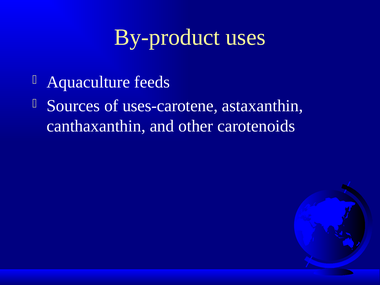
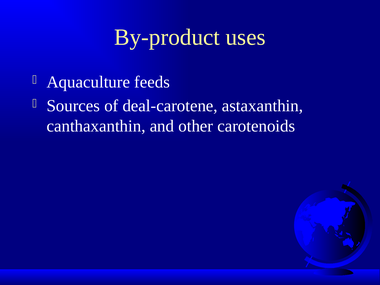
uses-carotene: uses-carotene -> deal-carotene (170, 106)
